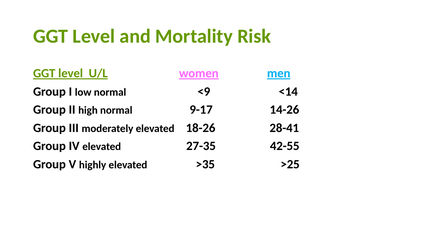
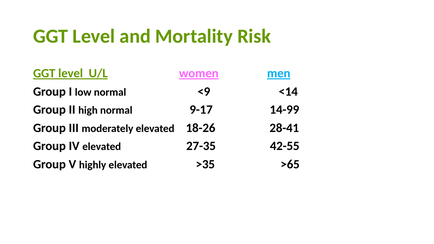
14-26: 14-26 -> 14-99 (284, 110)
>25: >25 -> >65 (290, 164)
